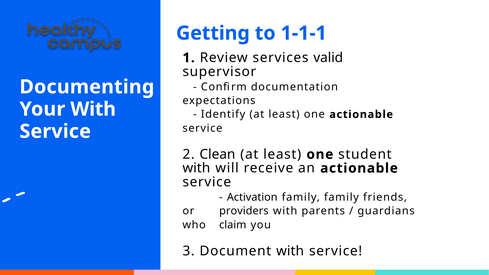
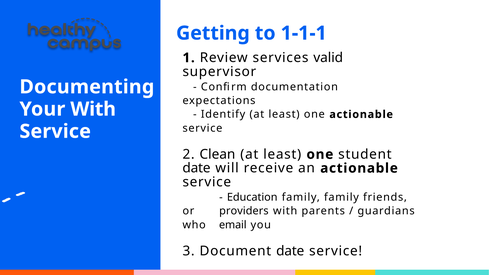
with: with -> date (197, 168)
Activation: Activation -> Education (252, 197)
claim: claim -> email (233, 225)
Document with: with -> date (290, 251)
